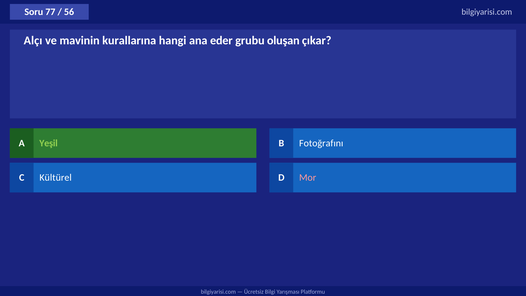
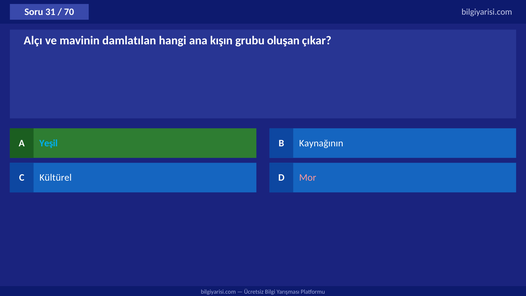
77: 77 -> 31 (50, 12)
56: 56 -> 70 (69, 12)
kurallarına: kurallarına -> damlatılan (129, 40)
eder: eder -> kışın (221, 40)
Yeşil colour: light green -> light blue (49, 143)
Fotoğrafını: Fotoğrafını -> Kaynağının (321, 143)
